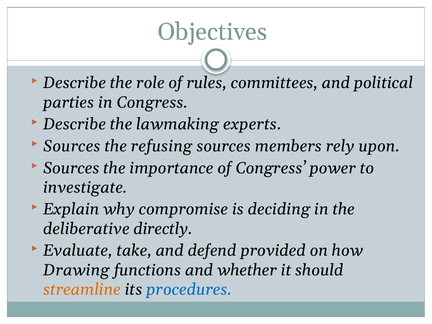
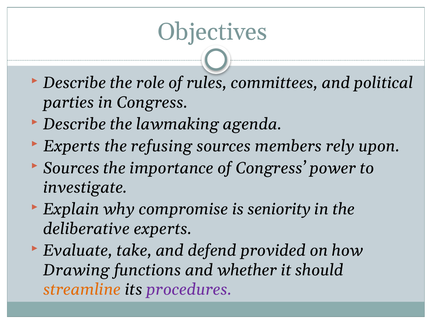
experts: experts -> agenda (252, 124)
Sources: Sources -> Experts (72, 146)
deciding: deciding -> seniority (279, 209)
deliberative directly: directly -> experts (163, 229)
procedures colour: blue -> purple (189, 290)
